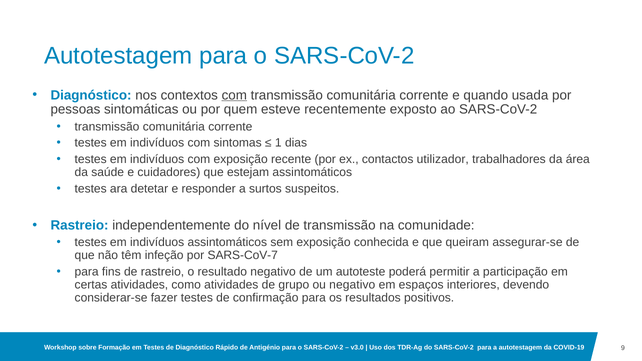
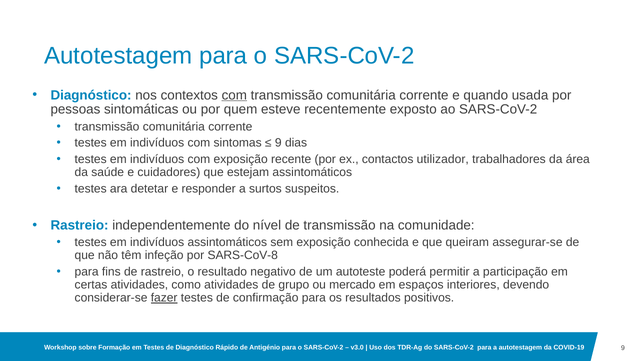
1: 1 -> 9 (278, 143)
SARS-CoV-7: SARS-CoV-7 -> SARS-CoV-8 (243, 255)
ou negativo: negativo -> mercado (352, 285)
fazer underline: none -> present (164, 298)
